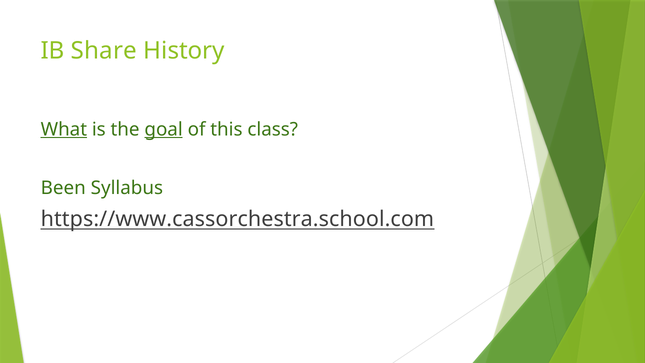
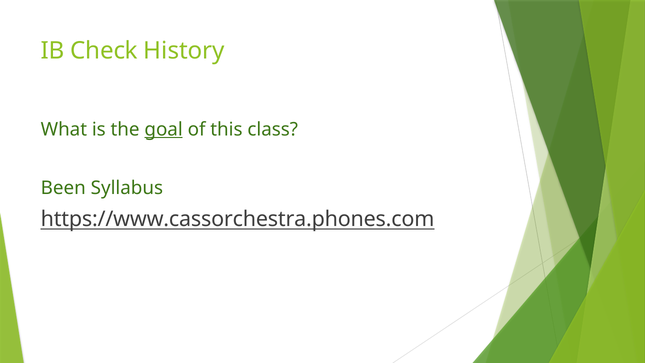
Share: Share -> Check (104, 51)
What underline: present -> none (64, 129)
https://www.cassorchestra.school.com: https://www.cassorchestra.school.com -> https://www.cassorchestra.phones.com (238, 219)
